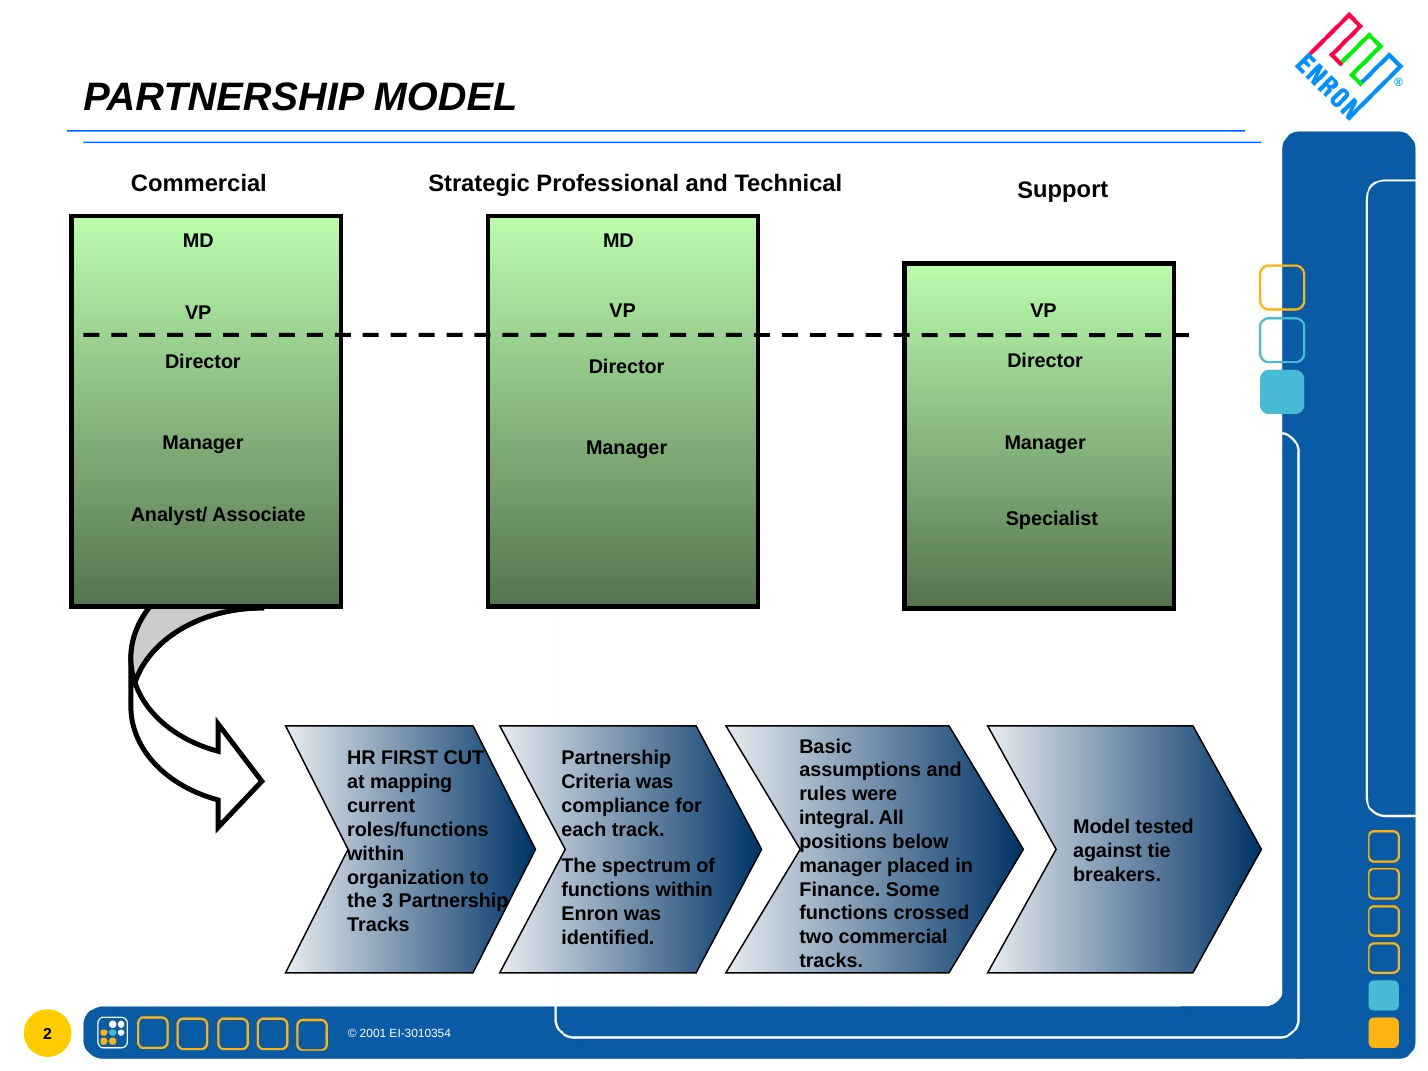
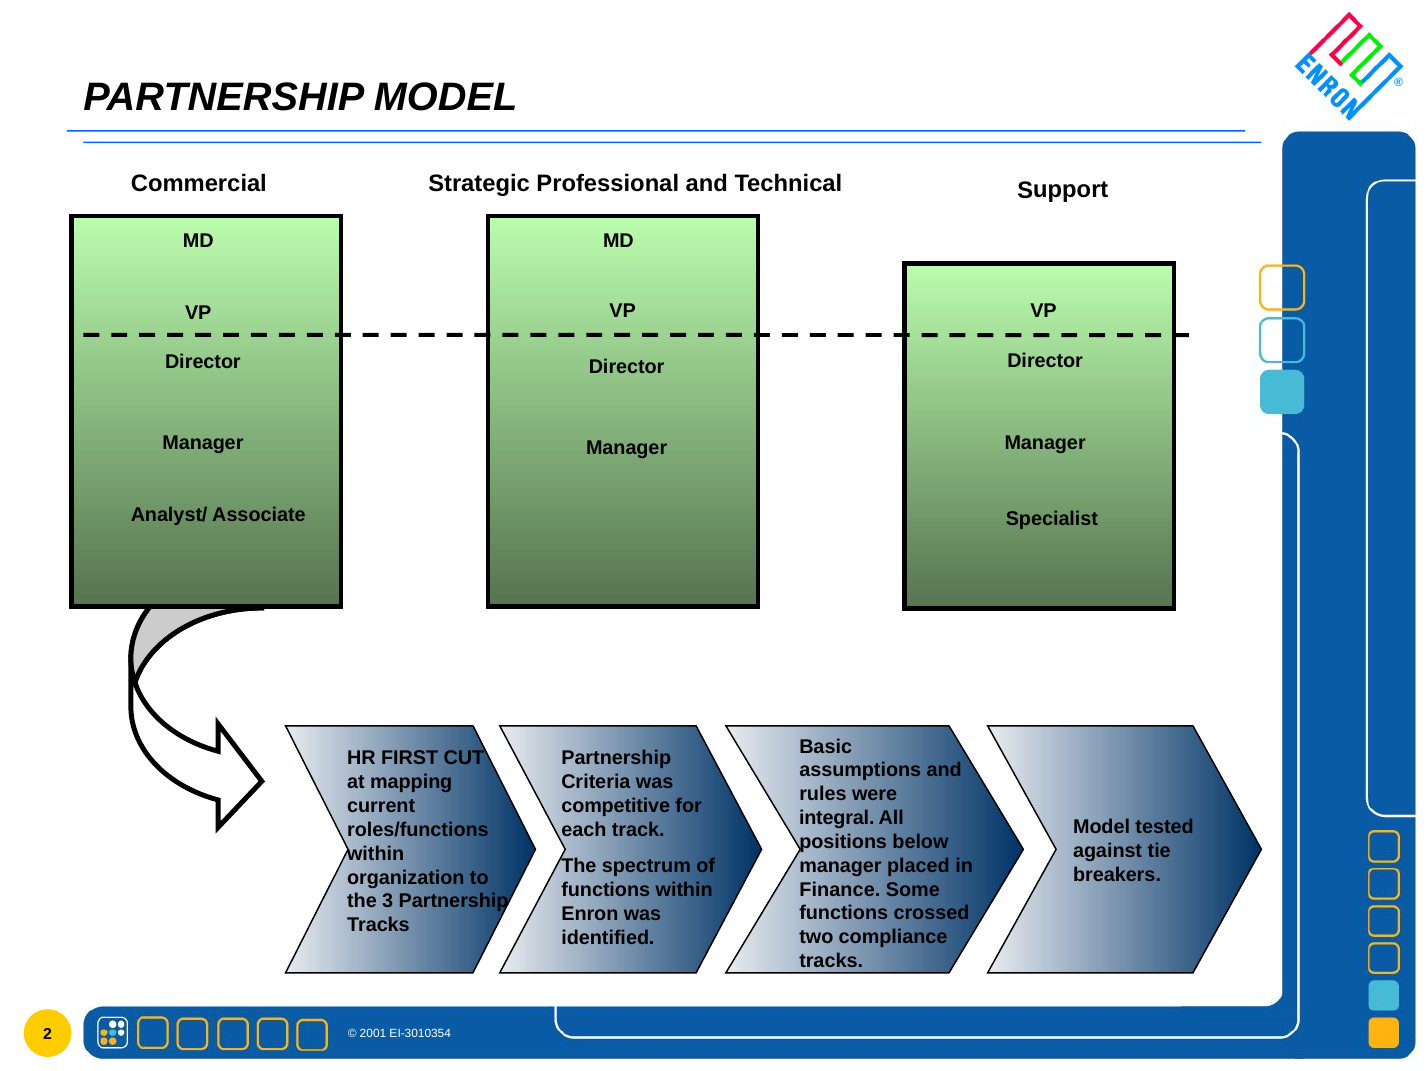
compliance: compliance -> competitive (616, 806)
two commercial: commercial -> compliance (893, 937)
